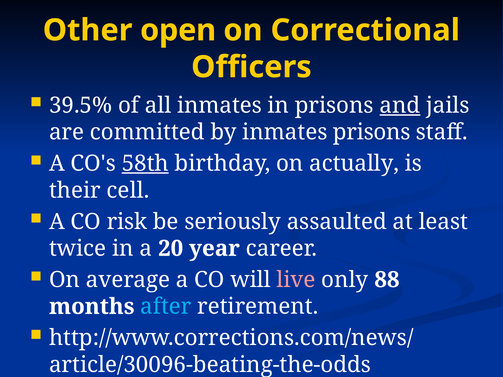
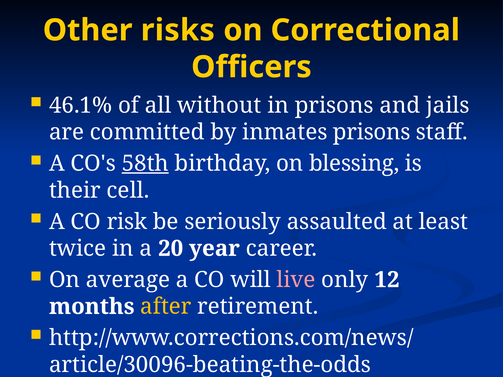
open: open -> risks (178, 30)
39.5%: 39.5% -> 46.1% (81, 106)
all inmates: inmates -> without (219, 106)
and underline: present -> none (400, 106)
actually: actually -> blessing (354, 164)
88: 88 -> 12 (387, 280)
after colour: light blue -> yellow (166, 307)
